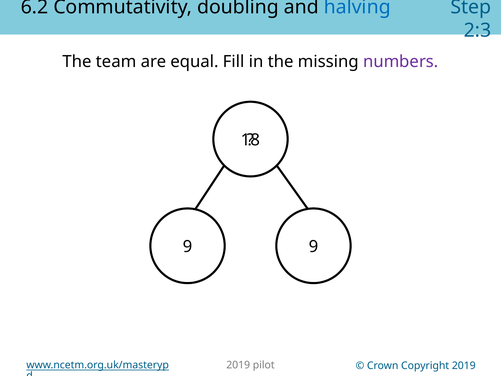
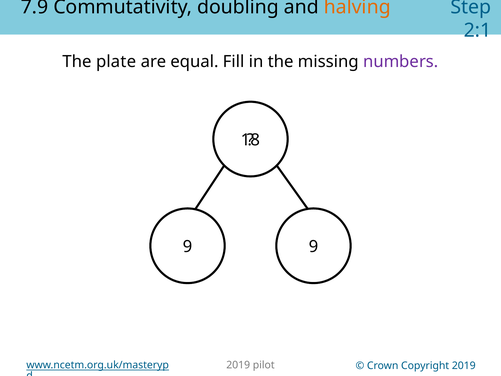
6.2: 6.2 -> 7.9 (35, 7)
halving colour: blue -> orange (357, 7)
2:3: 2:3 -> 2:1 (477, 30)
team: team -> plate (116, 62)
